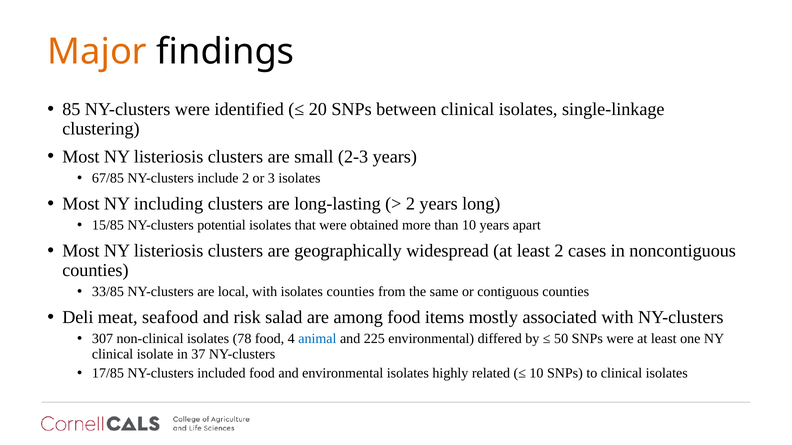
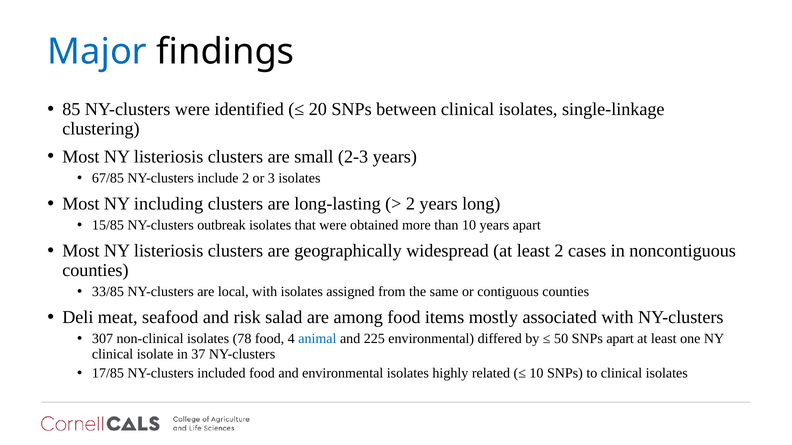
Major colour: orange -> blue (97, 52)
potential: potential -> outbreak (221, 225)
isolates counties: counties -> assigned (351, 292)
SNPs were: were -> apart (620, 339)
